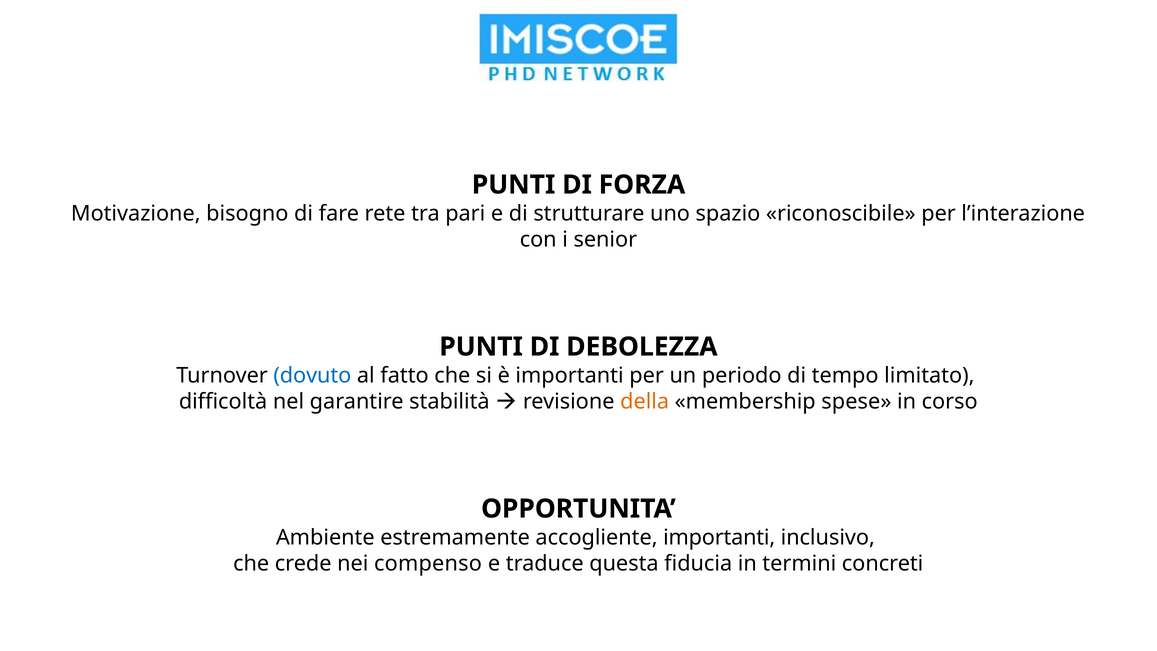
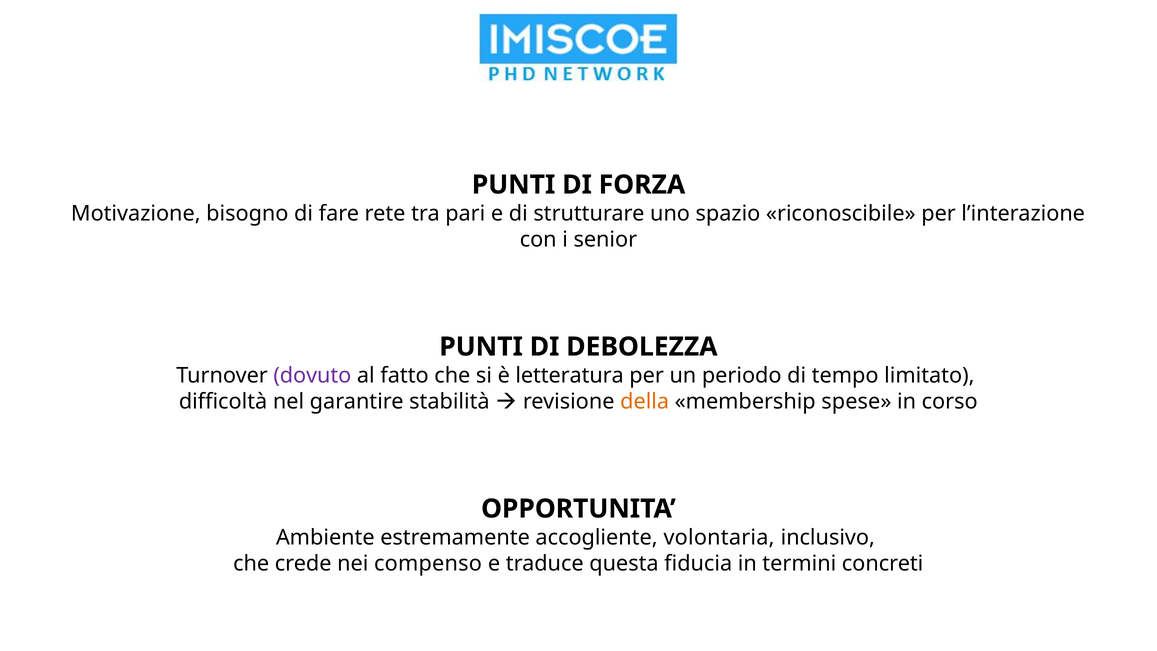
dovuto colour: blue -> purple (312, 375)
è importanti: importanti -> letteratura (570, 375)
accogliente importanti: importanti -> volontaria (719, 537)
